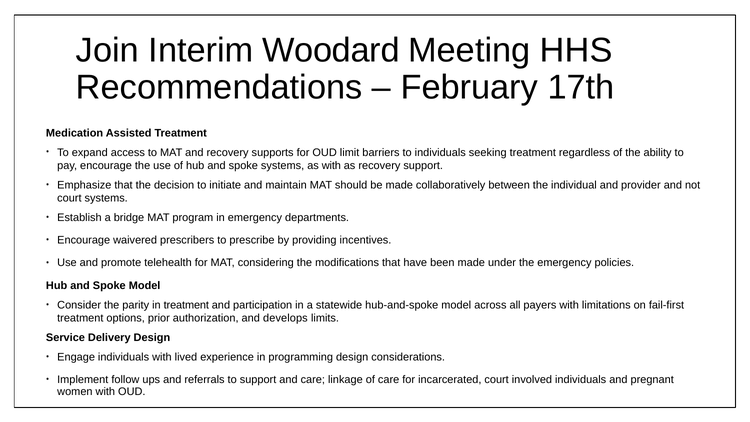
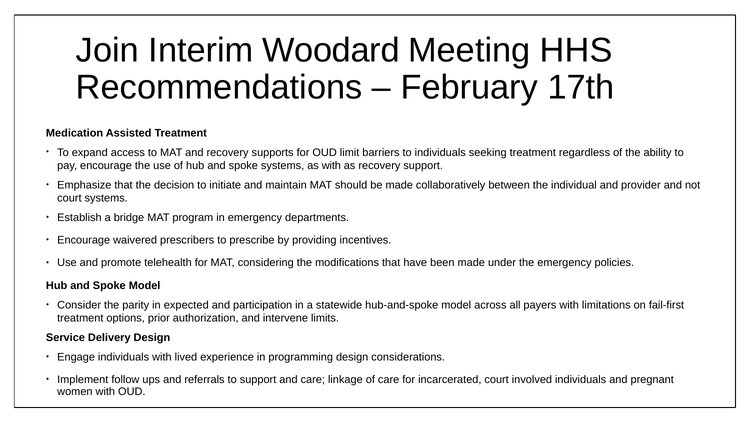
in treatment: treatment -> expected (186, 305)
develops: develops -> intervene (285, 318)
